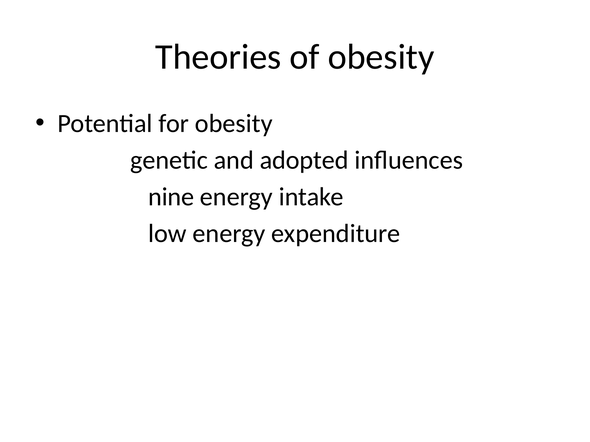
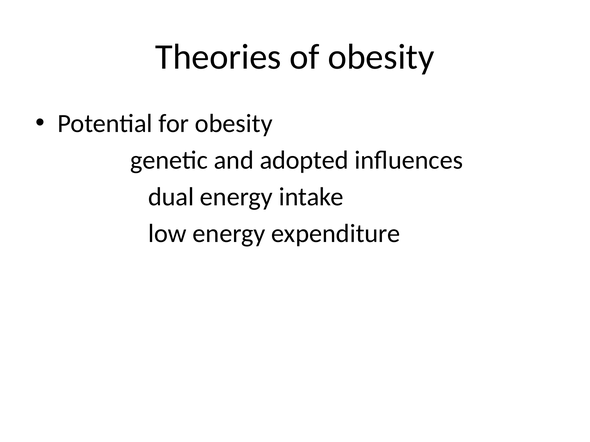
nine: nine -> dual (171, 197)
